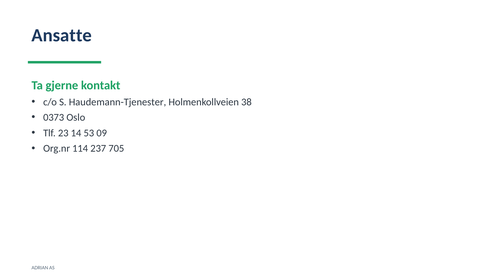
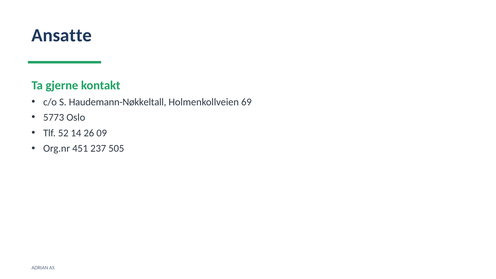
Haudemann-Tjenester: Haudemann-Tjenester -> Haudemann-Nøkkeltall (118, 102)
38: 38 -> 69 (246, 102)
0373: 0373 -> 5773 (54, 118)
23: 23 -> 52 (63, 133)
53: 53 -> 26 (89, 133)
114: 114 -> 451 (80, 149)
705: 705 -> 505 (116, 149)
